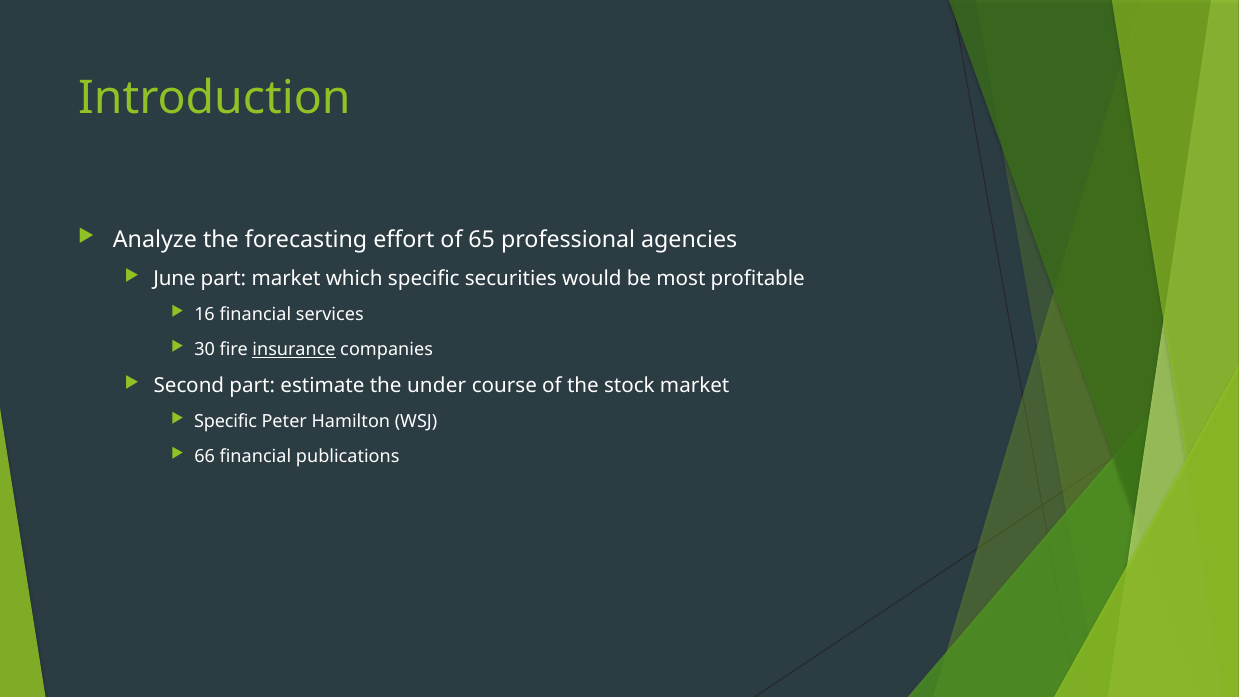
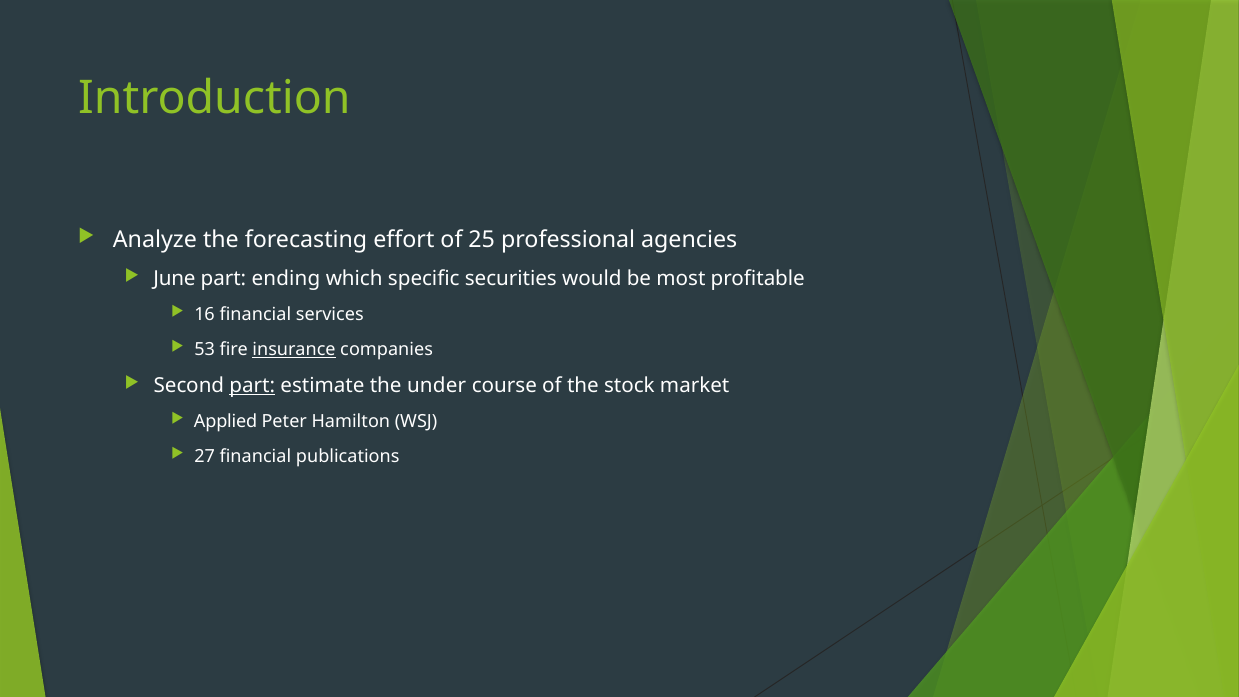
65: 65 -> 25 (482, 240)
part market: market -> ending (286, 279)
30: 30 -> 53 (205, 349)
part underline: none -> present (252, 386)
Specific: Specific -> Applied (226, 422)
66: 66 -> 27 (205, 456)
